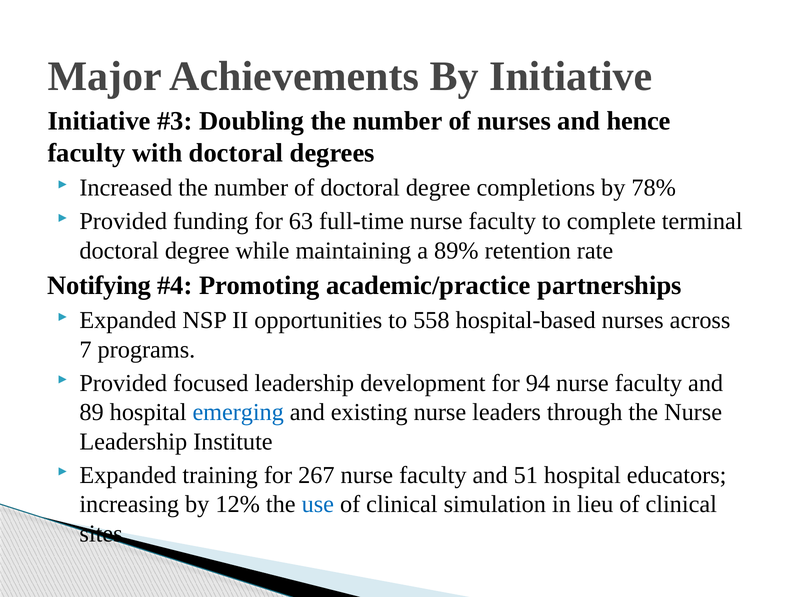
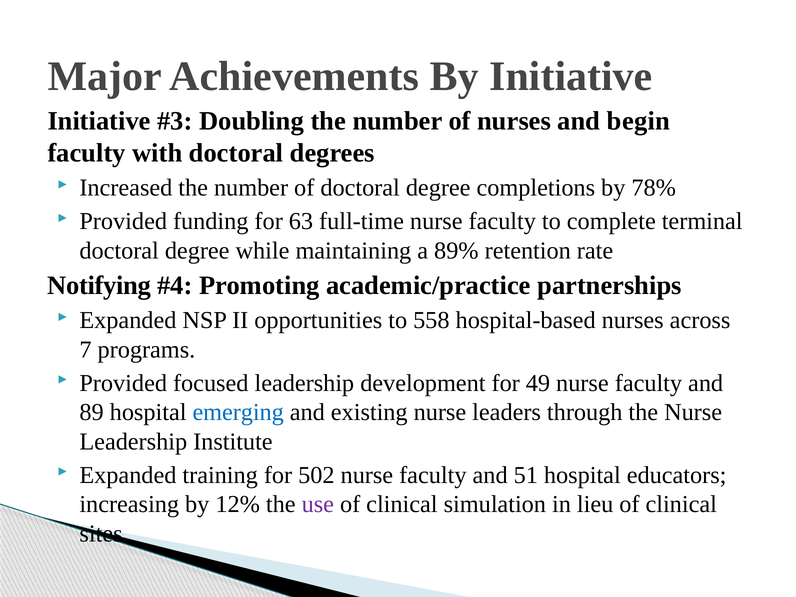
hence: hence -> begin (638, 121)
94: 94 -> 49 (538, 383)
267: 267 -> 502 (316, 475)
use colour: blue -> purple (318, 504)
